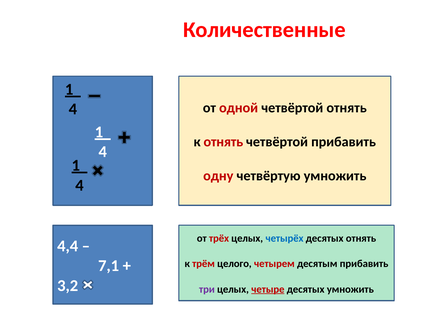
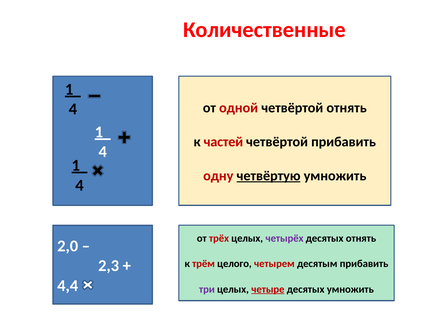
к отнять: отнять -> частей (223, 142)
четвёртую underline: none -> present (269, 176)
четырёх colour: blue -> purple (284, 238)
4,4: 4,4 -> 2,0 (68, 246)
7,1: 7,1 -> 2,3 (109, 266)
3,2: 3,2 -> 4,4 (68, 286)
